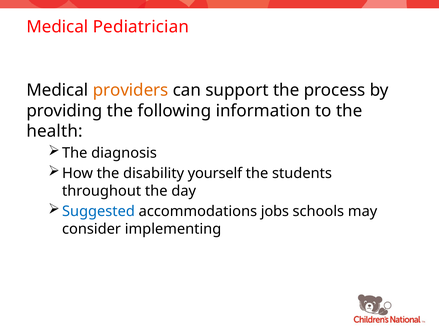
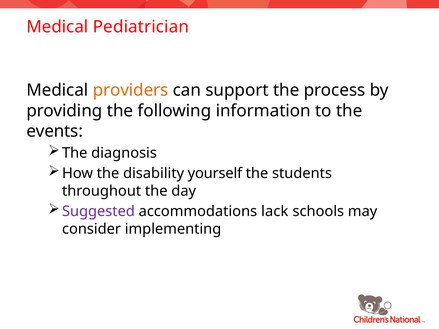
health: health -> events (55, 131)
Suggested colour: blue -> purple (98, 212)
jobs: jobs -> lack (275, 212)
